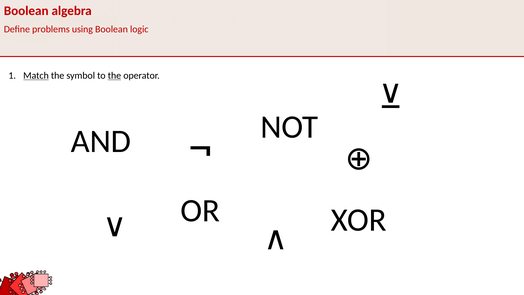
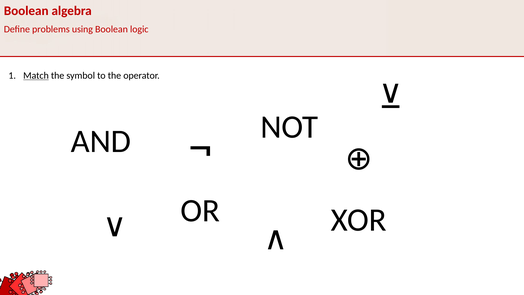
the underline: present -> none (114, 76)
